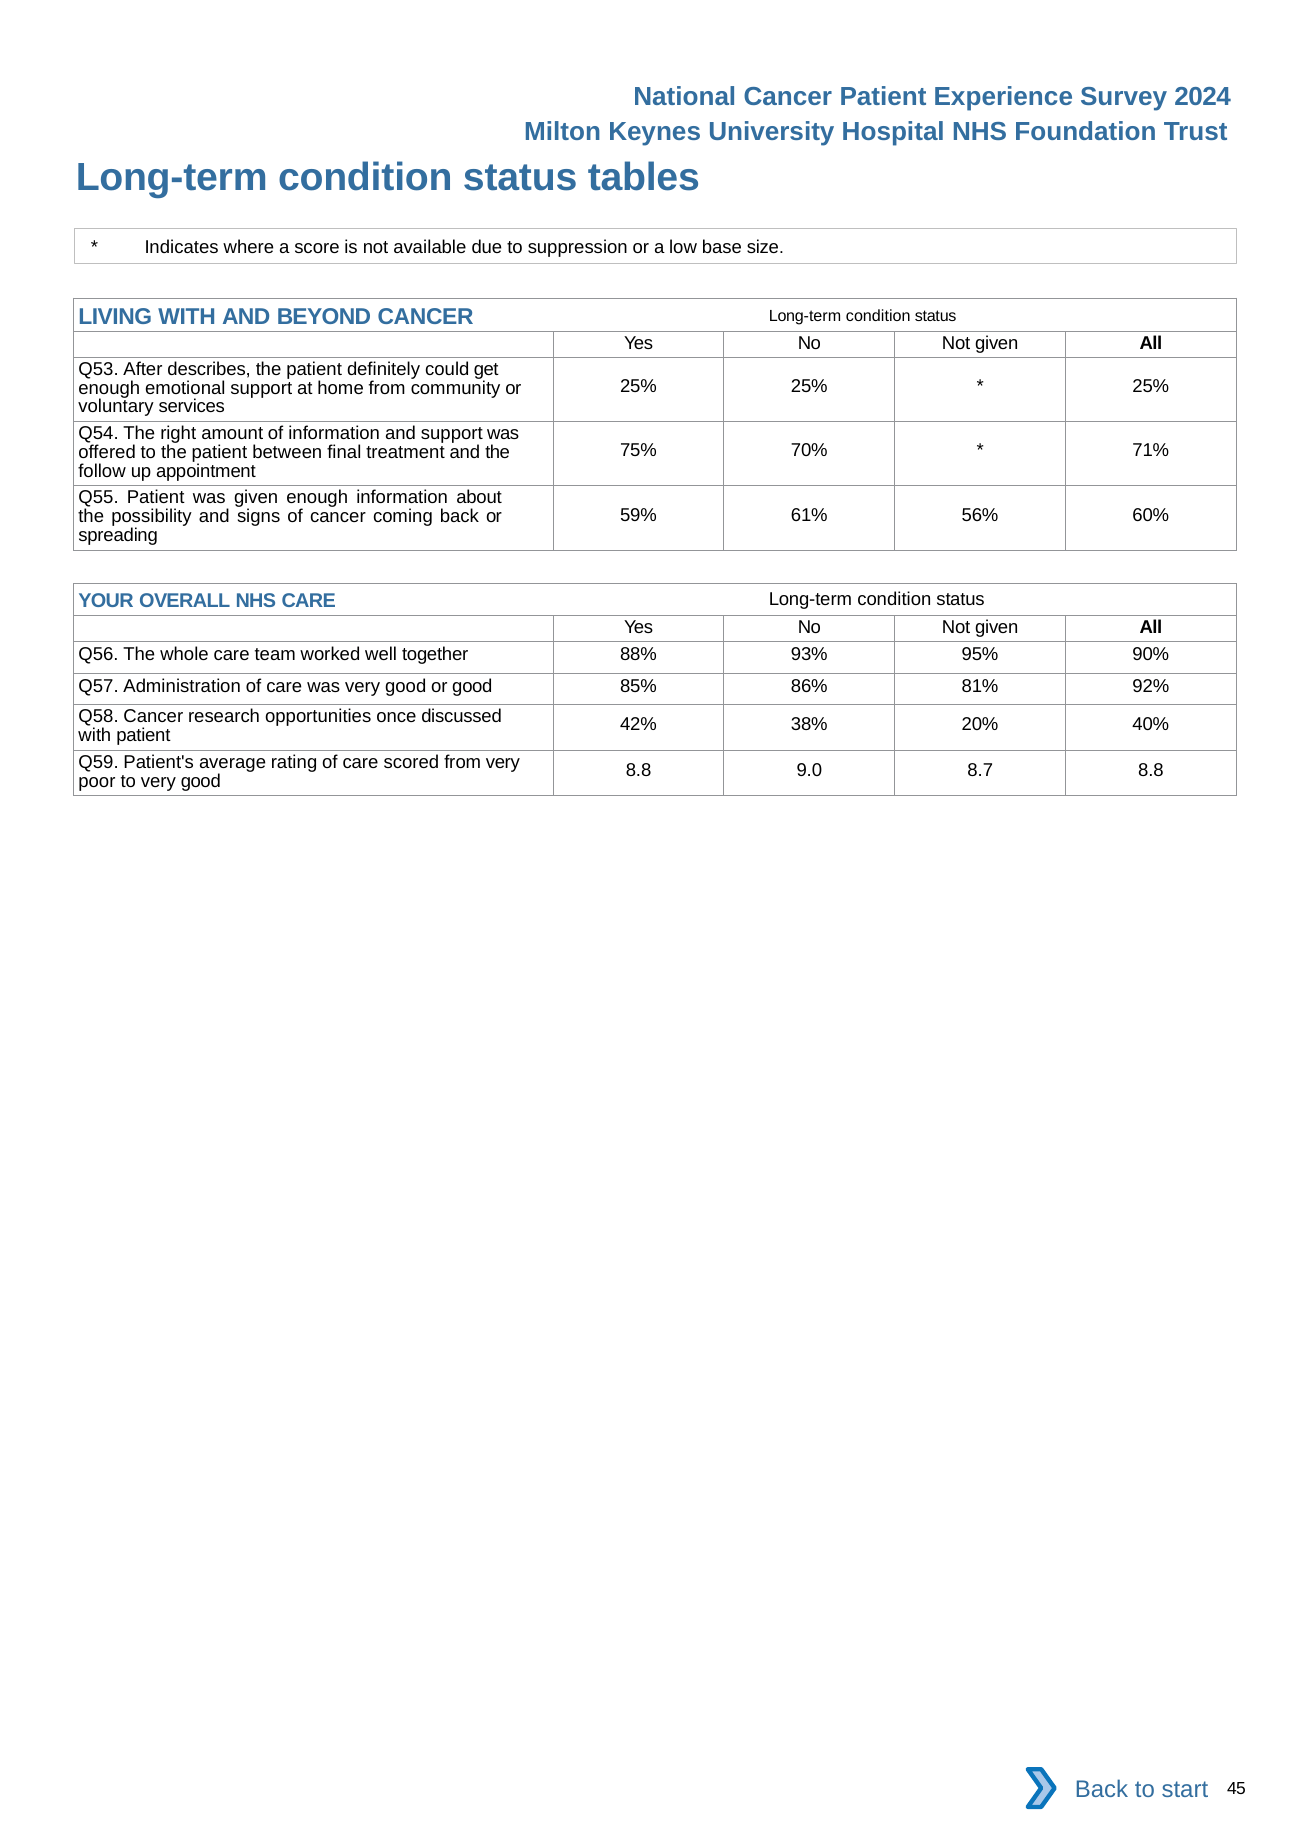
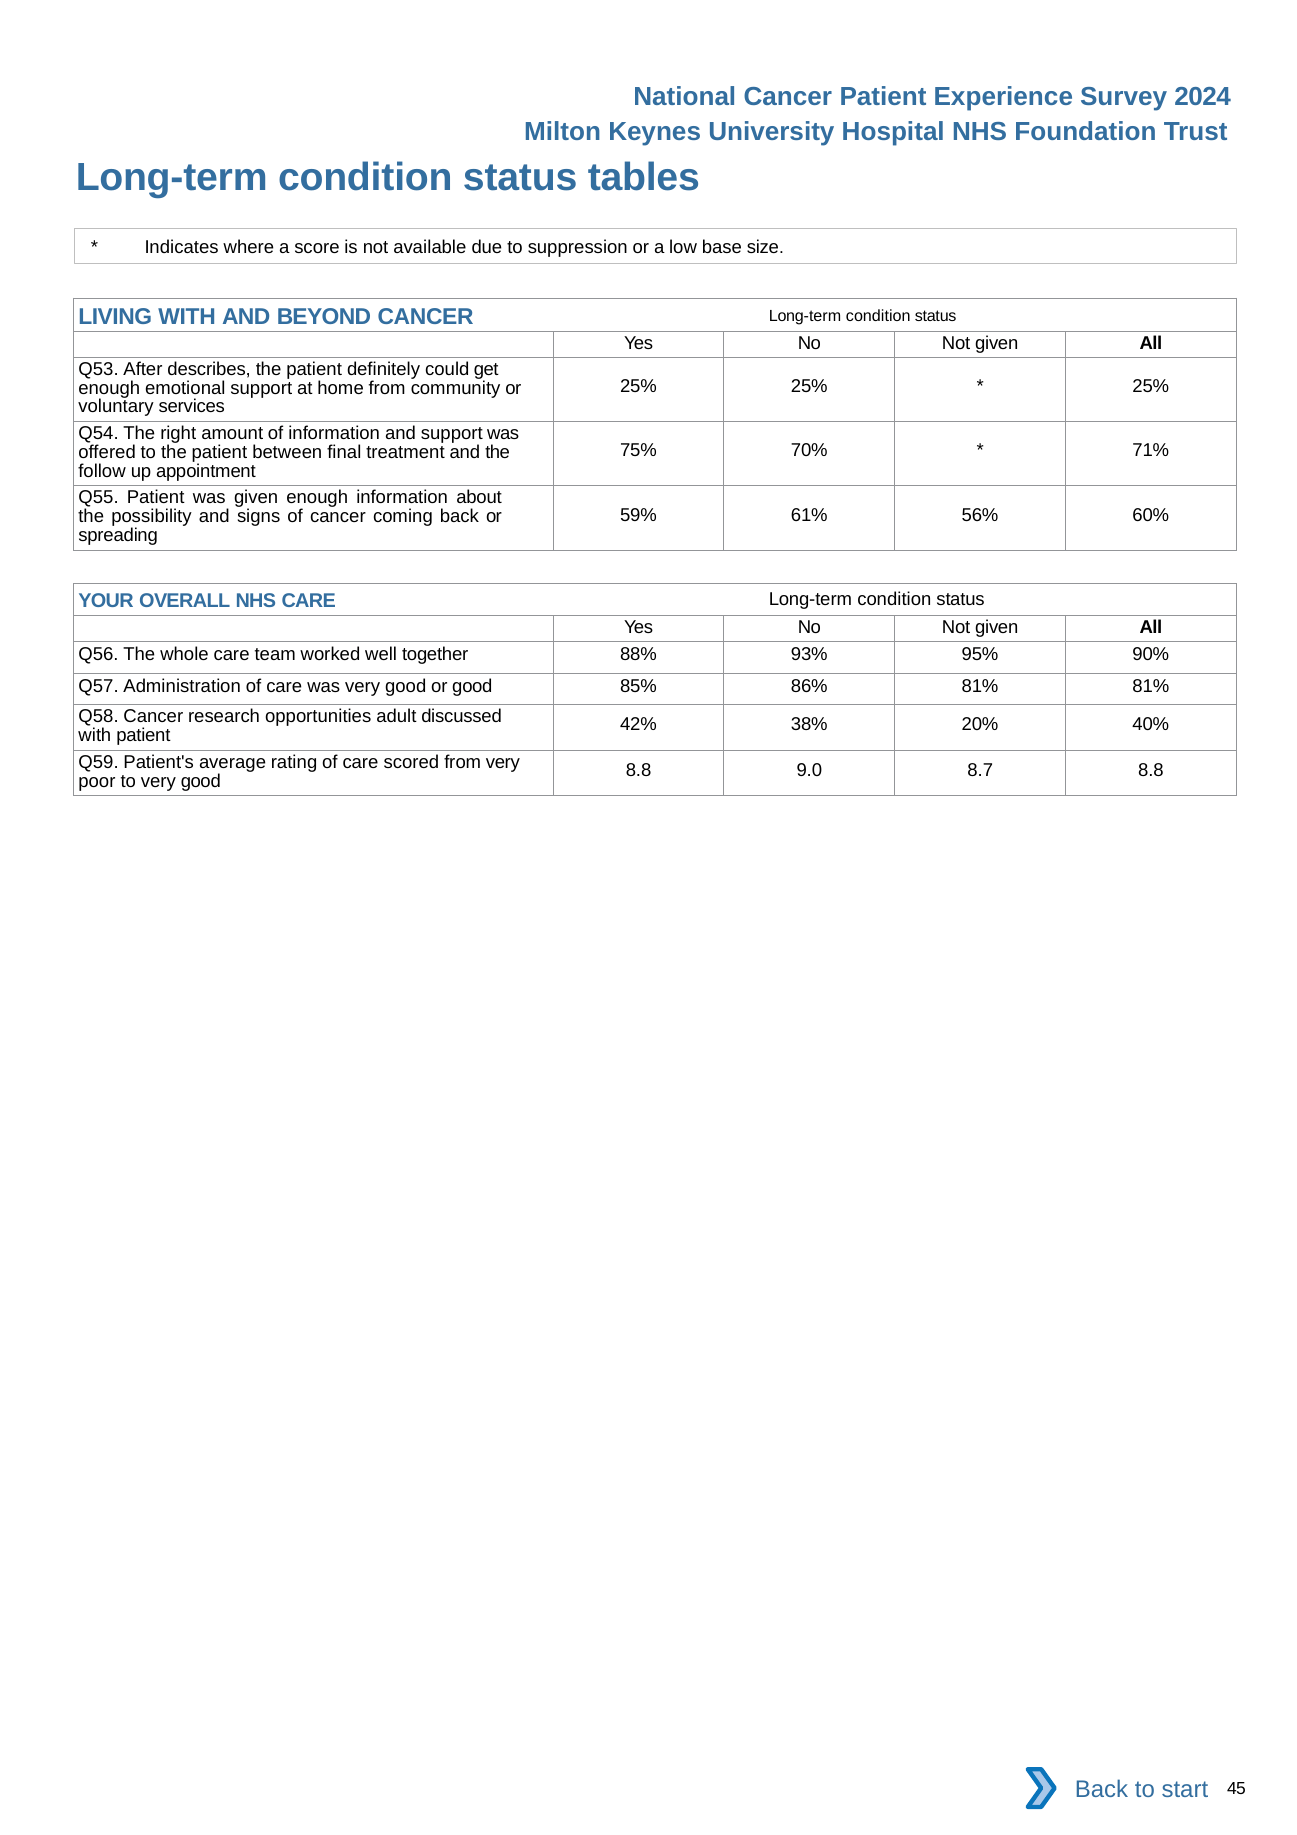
81% 92%: 92% -> 81% (1151, 686)
once: once -> adult (396, 717)
